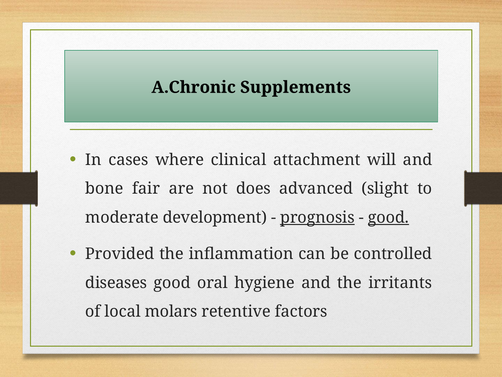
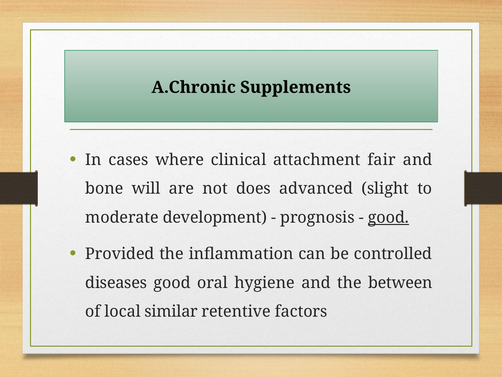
will: will -> fair (382, 160)
fair: fair -> will (146, 188)
prognosis underline: present -> none (317, 217)
irritants: irritants -> between (400, 282)
molars: molars -> similar (171, 311)
